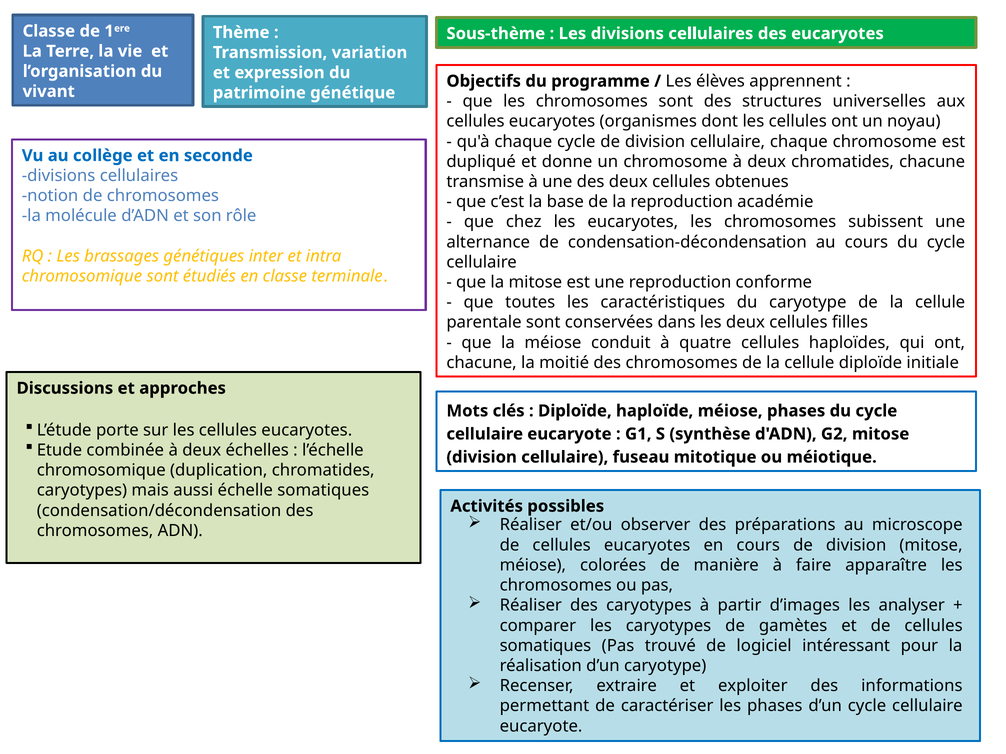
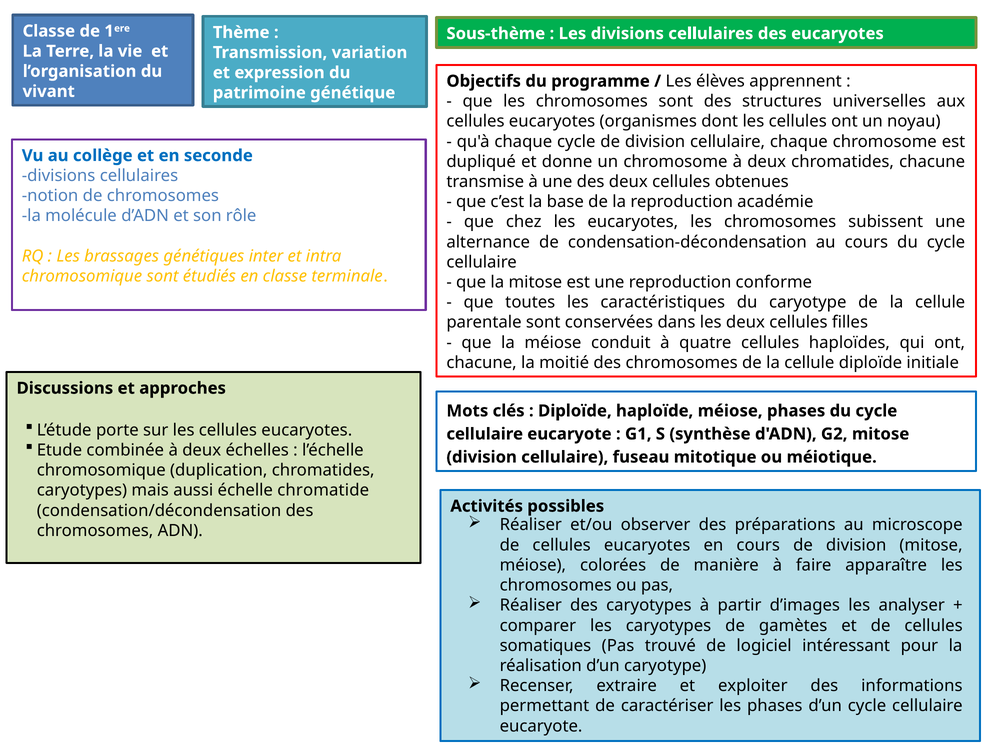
échelle somatiques: somatiques -> chromatide (323, 491)
